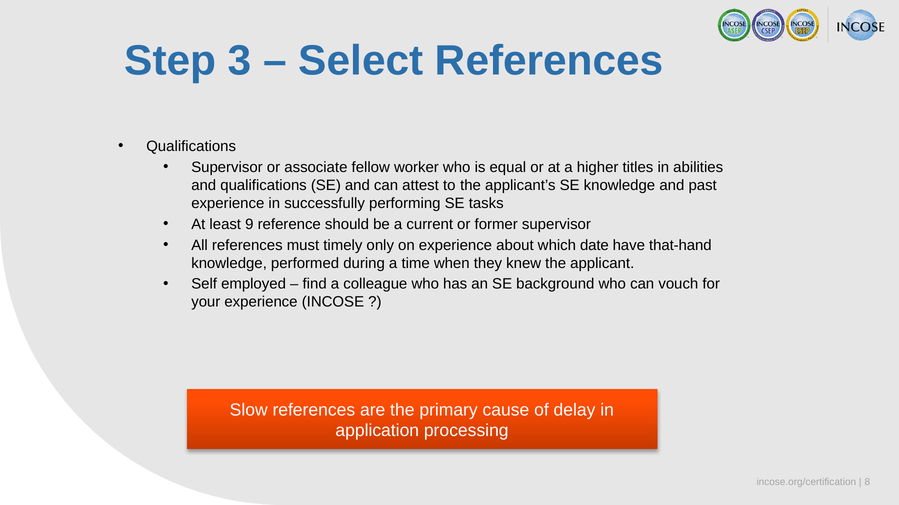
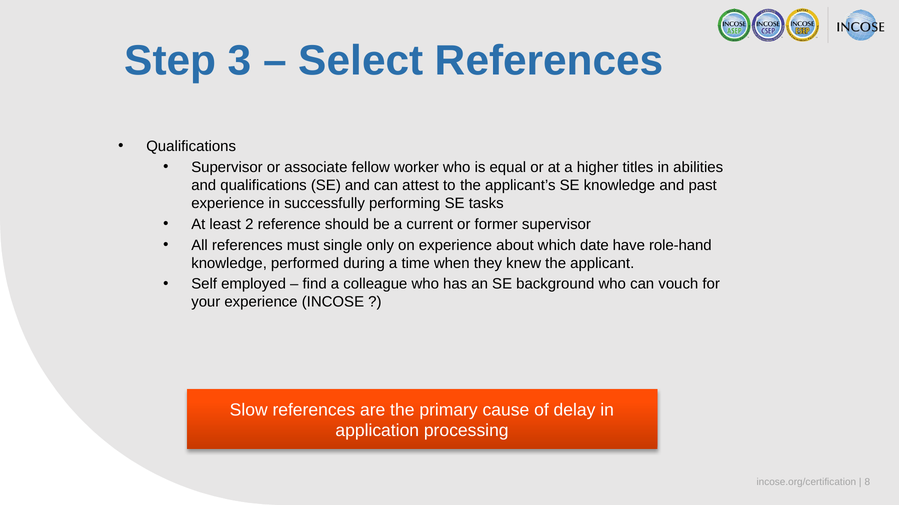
9: 9 -> 2 (249, 224)
timely: timely -> single (343, 245)
that-hand: that-hand -> role-hand (680, 245)
